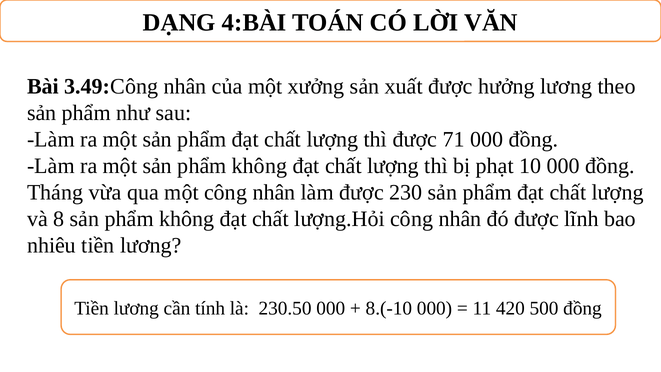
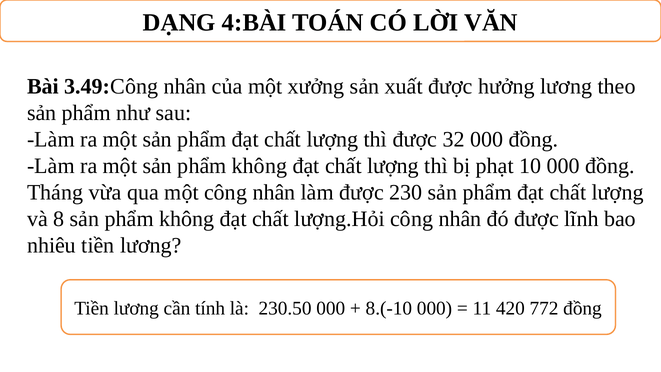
71: 71 -> 32 (454, 139)
500: 500 -> 772 (544, 308)
